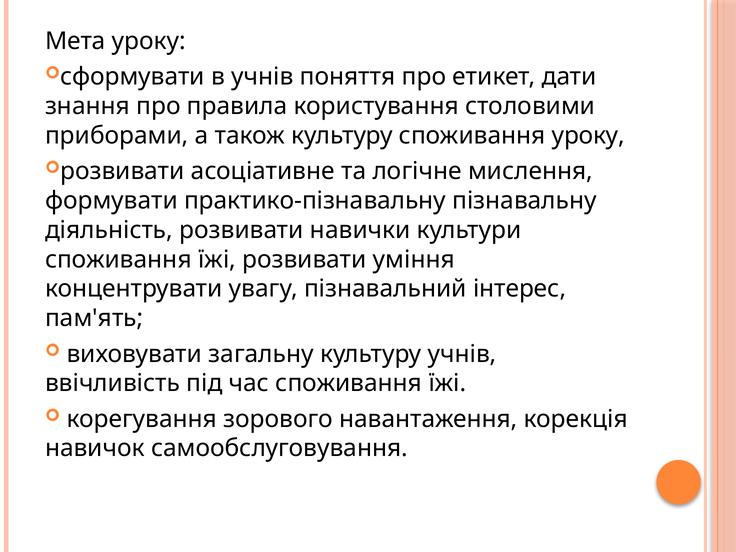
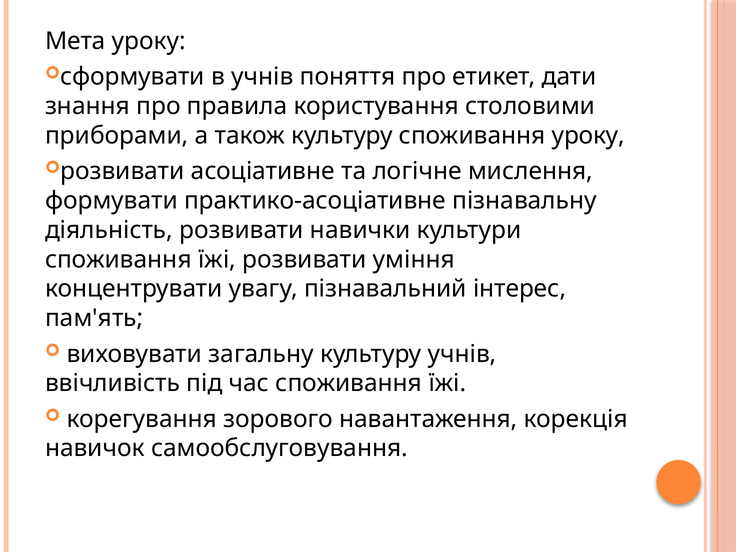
практико-пізнавальну: практико-пізнавальну -> практико-асоціативне (315, 201)
